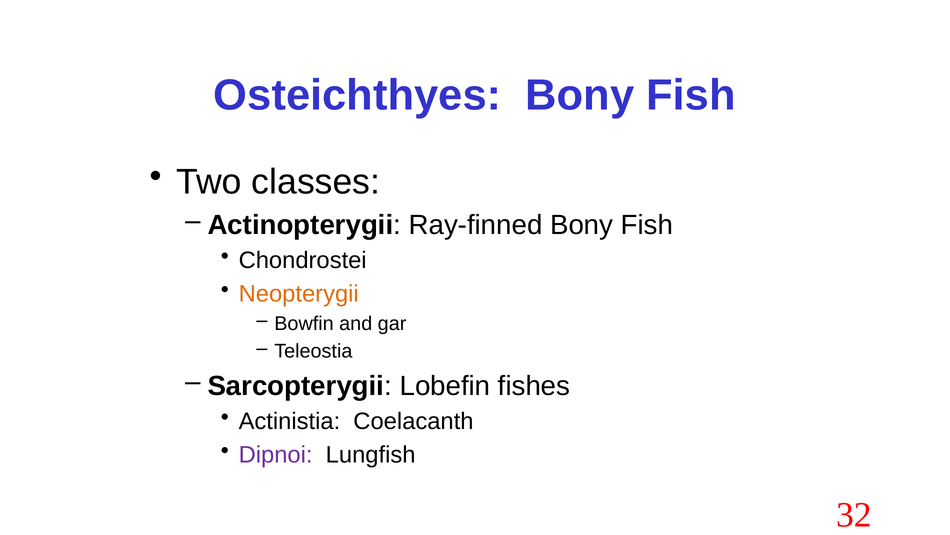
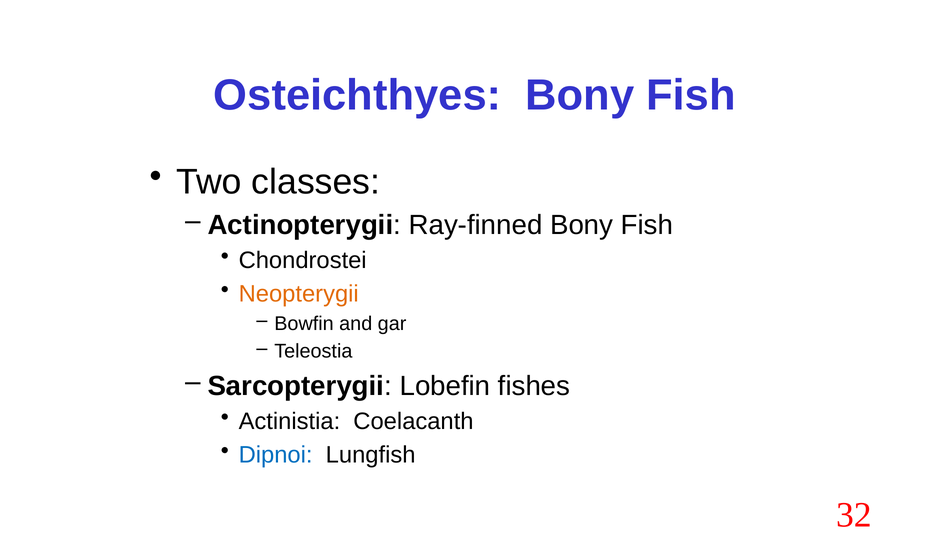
Dipnoi colour: purple -> blue (276, 454)
